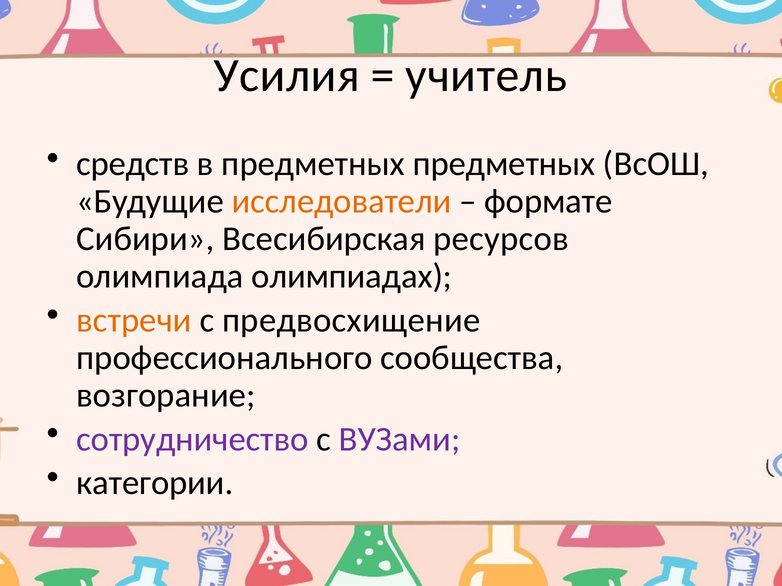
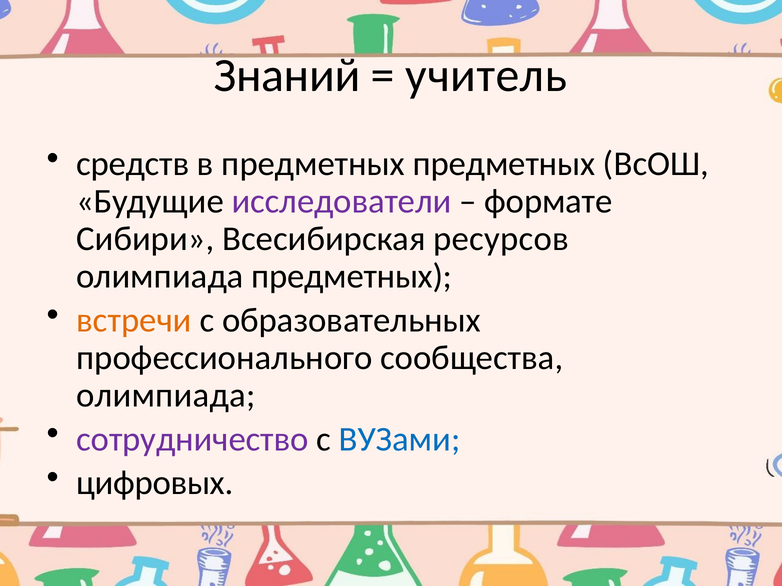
Усилия: Усилия -> Знаний (287, 76)
исследователи colour: orange -> purple (342, 202)
олимпиада олимпиадах: олимпиадах -> предметных (352, 277)
предвосхищение: предвосхищение -> образовательных (352, 321)
возгорание: возгорание -> олимпиада (166, 396)
ВУЗами colour: purple -> blue (400, 439)
категории: категории -> цифровых (155, 483)
